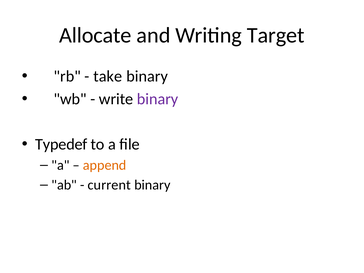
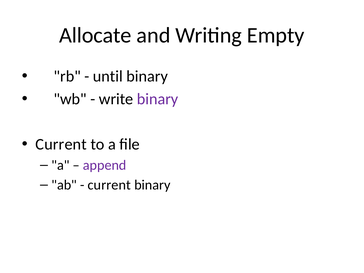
Target: Target -> Empty (276, 35)
take: take -> until (108, 76)
Typedef: Typedef -> Current (61, 144)
append colour: orange -> purple (105, 165)
